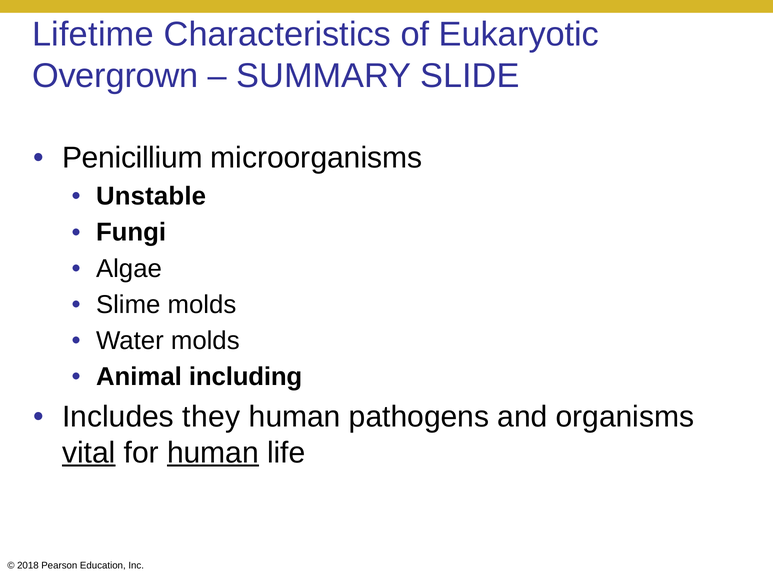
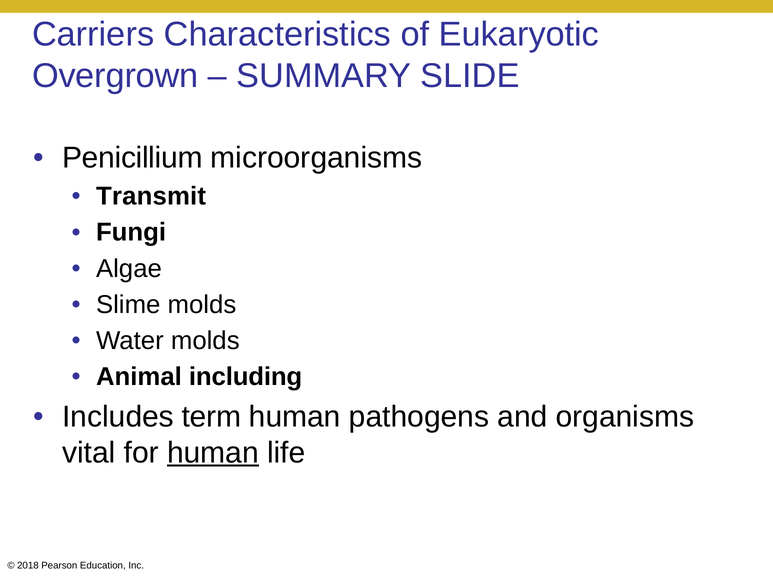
Lifetime: Lifetime -> Carriers (93, 35)
Unstable: Unstable -> Transmit (151, 196)
they: they -> term (212, 416)
vital underline: present -> none (89, 453)
